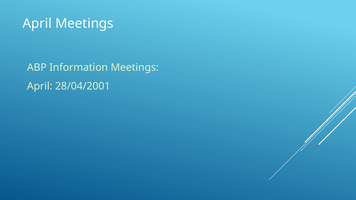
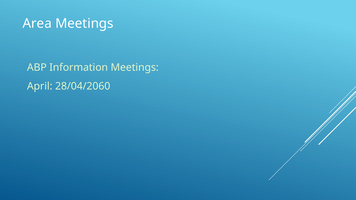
April: April -> Area (37, 24)
28/04/2001: 28/04/2001 -> 28/04/2060 (83, 86)
